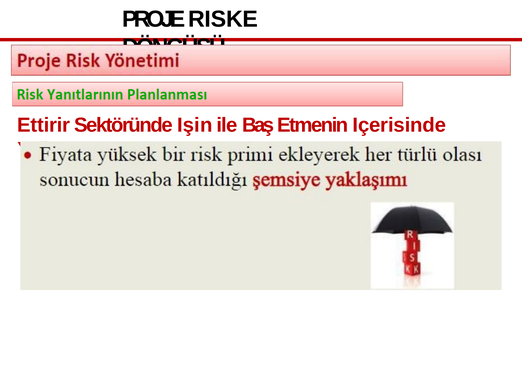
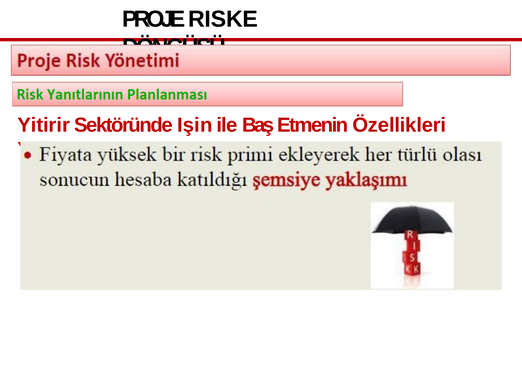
Ettirir: Ettirir -> Yitirir (44, 125)
Içerisinde: Içerisinde -> Özellikleri (399, 125)
